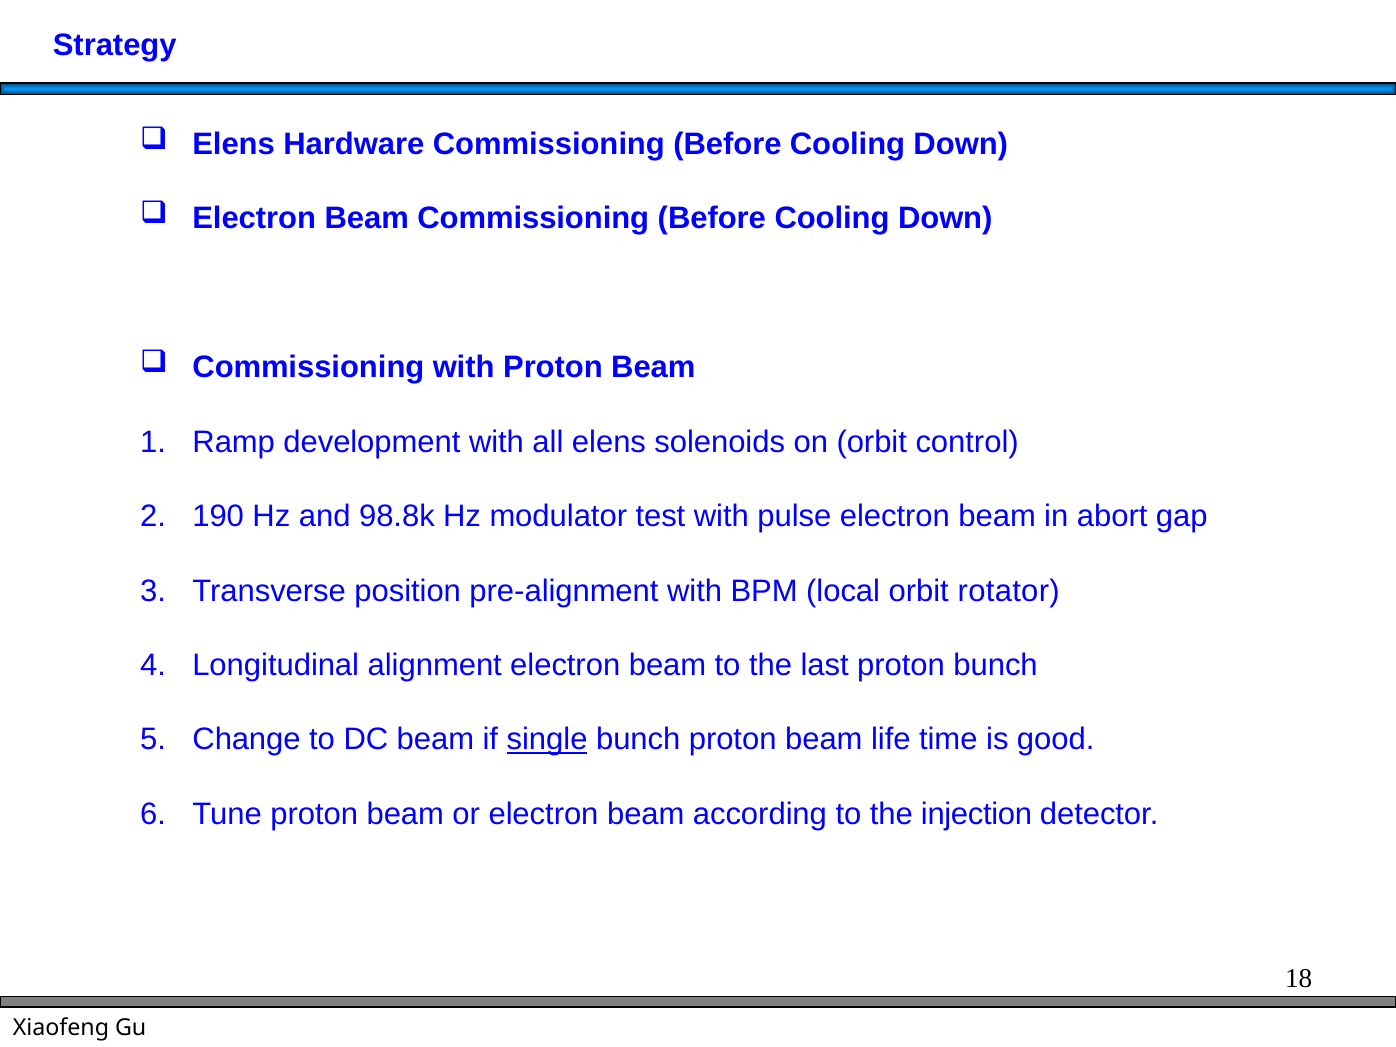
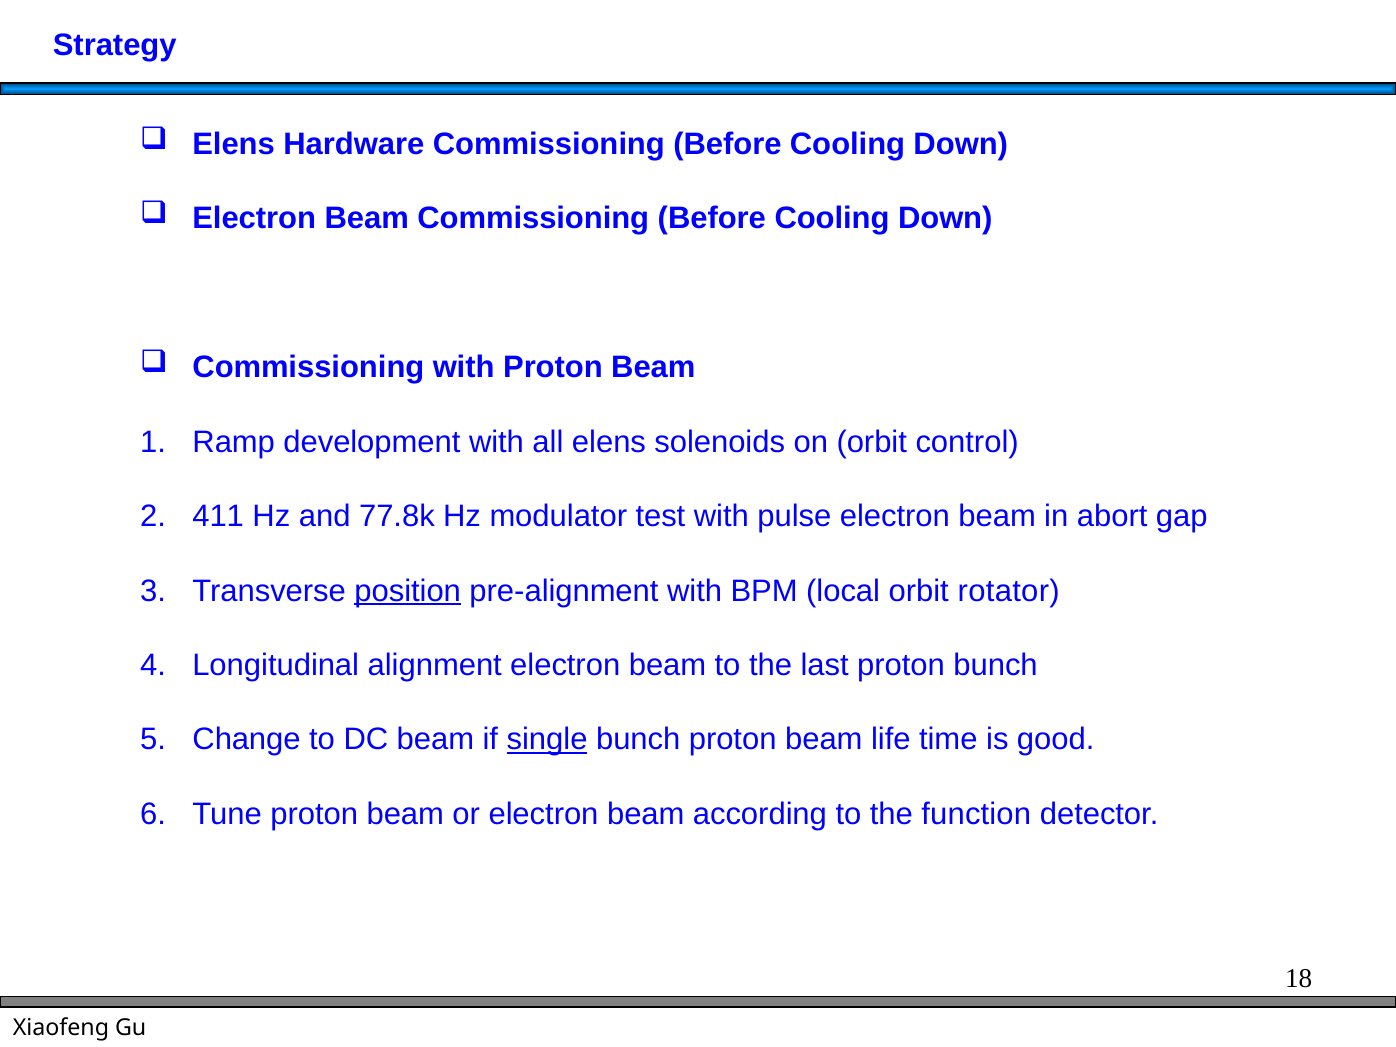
190: 190 -> 411 (218, 516)
98.8k: 98.8k -> 77.8k (397, 516)
position underline: none -> present (408, 591)
injection: injection -> function (976, 814)
